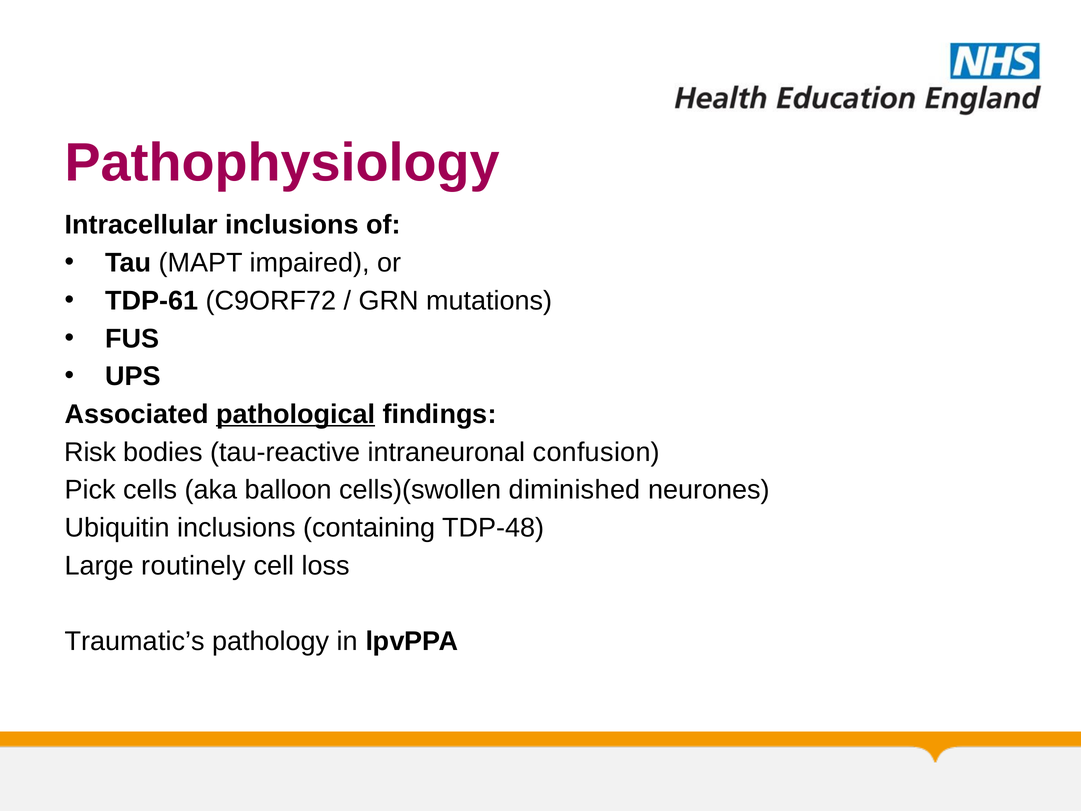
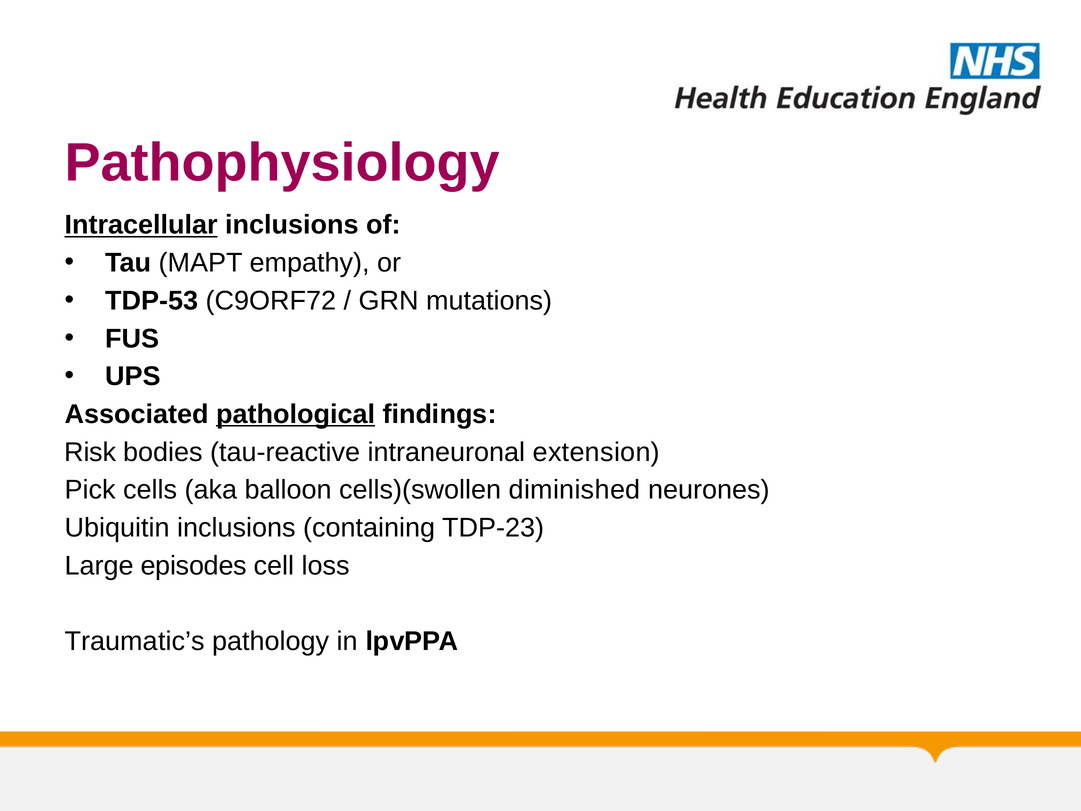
Intracellular underline: none -> present (141, 225)
impaired: impaired -> empathy (310, 263)
TDP-61: TDP-61 -> TDP-53 (152, 301)
confusion: confusion -> extension (596, 452)
TDP-48: TDP-48 -> TDP-23 (493, 528)
routinely: routinely -> episodes (194, 566)
